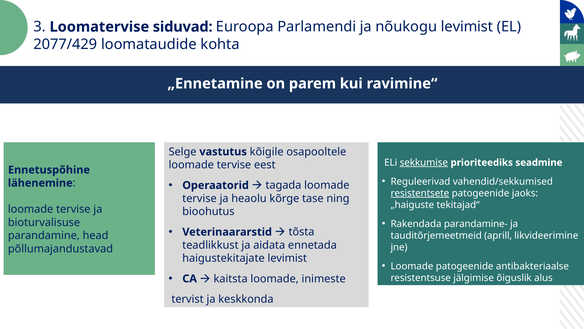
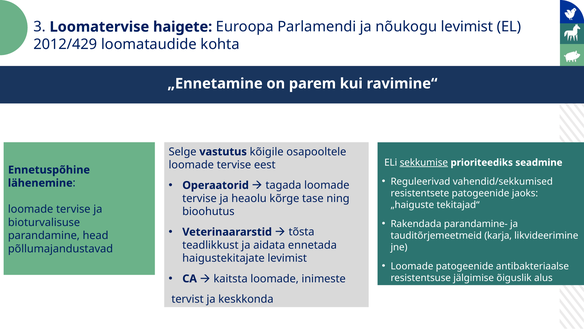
siduvad: siduvad -> haigete (183, 27)
2077/429: 2077/429 -> 2012/429 (65, 44)
resistentsete underline: present -> none (420, 193)
aprill: aprill -> karja (498, 236)
